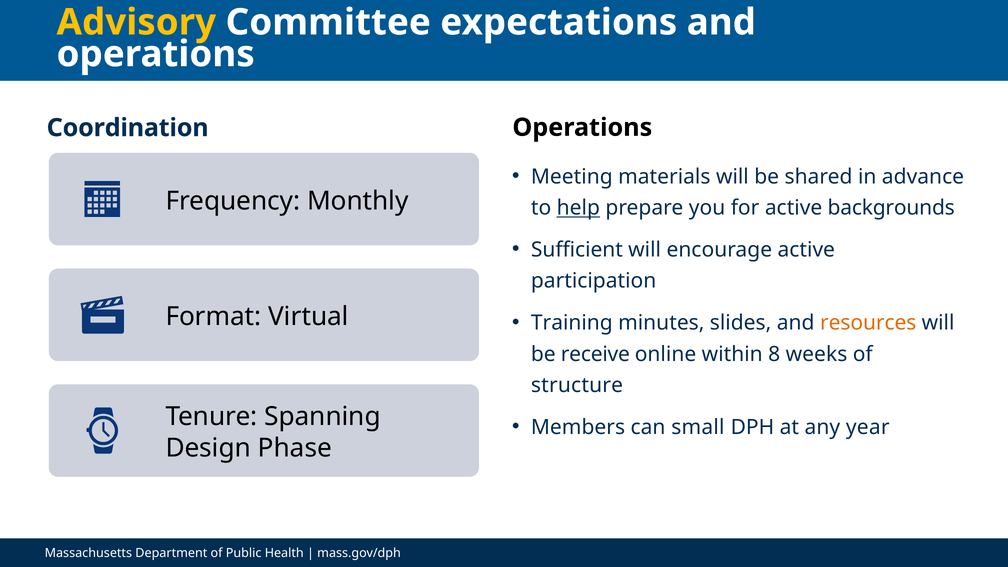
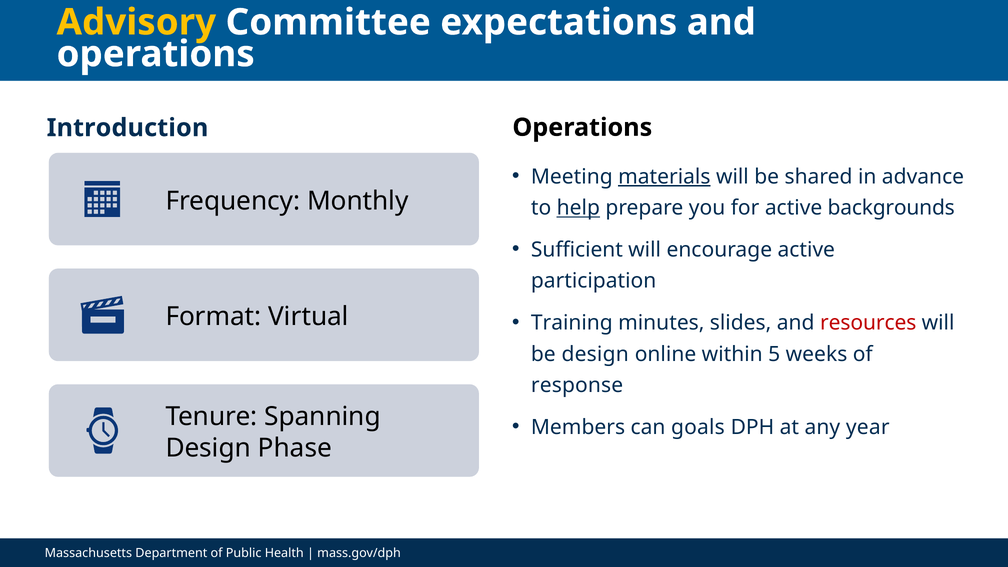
Coordination: Coordination -> Introduction (127, 128)
materials underline: none -> present (664, 177)
resources colour: orange -> red (868, 323)
be receive: receive -> design (595, 354)
8: 8 -> 5 (774, 354)
structure: structure -> response (577, 385)
small: small -> goals (698, 427)
